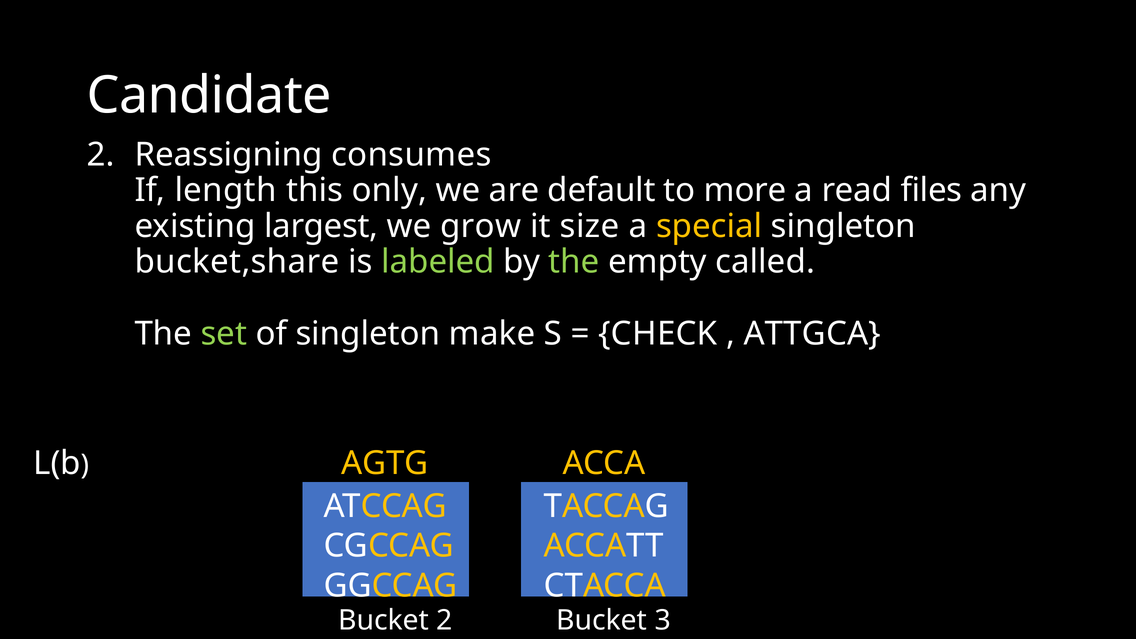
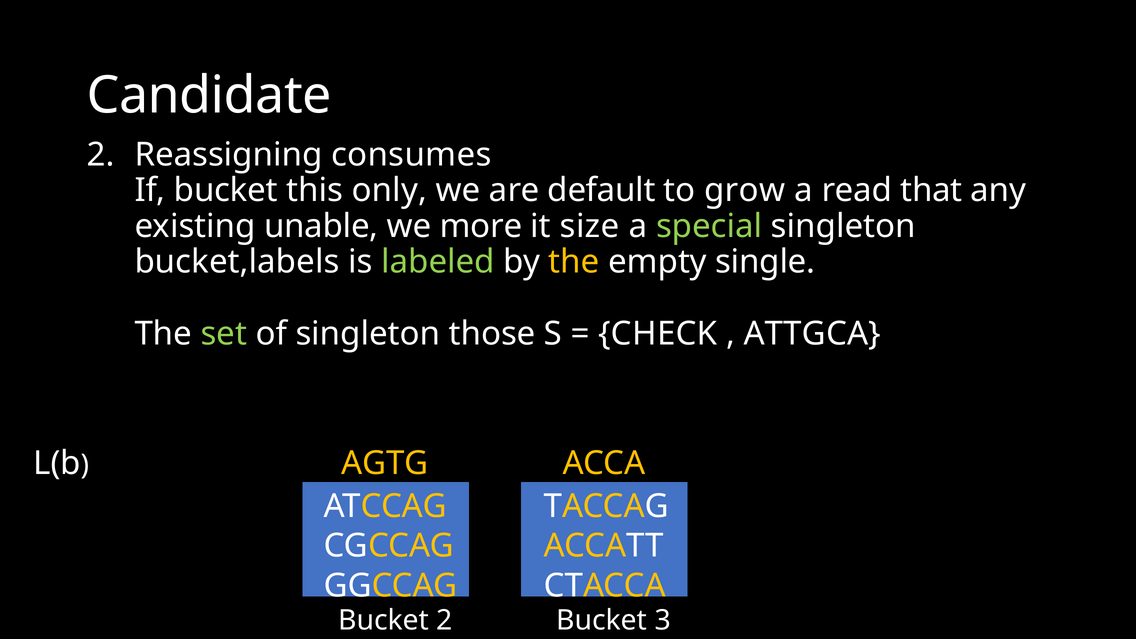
If length: length -> bucket (226, 190)
more: more -> grow (745, 190)
files: files -> that (931, 190)
largest: largest -> unable (321, 226)
grow: grow -> more (481, 226)
special colour: yellow -> light green (709, 226)
bucket,share: bucket,share -> bucket,labels (237, 262)
the colour: light green -> yellow (574, 262)
called: called -> single (765, 262)
make: make -> those (492, 334)
